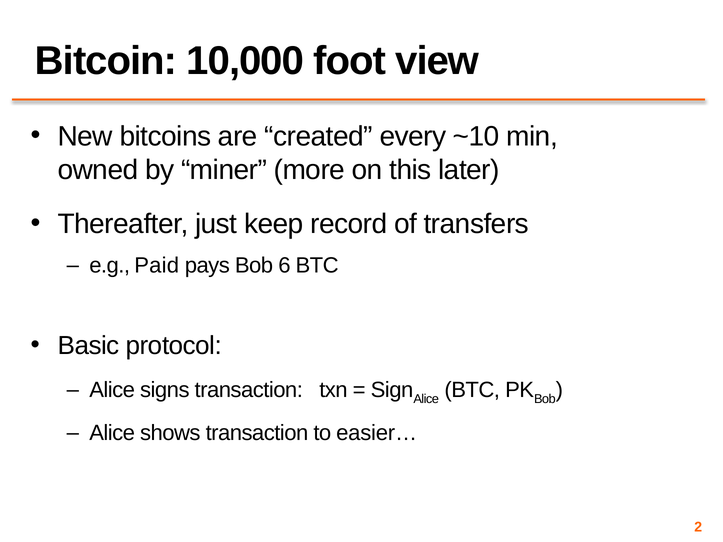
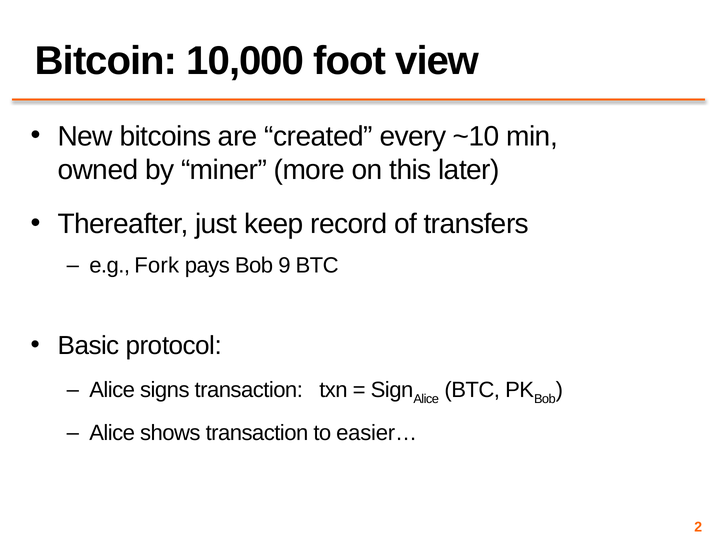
Paid: Paid -> Fork (157, 266)
6: 6 -> 9 (284, 266)
